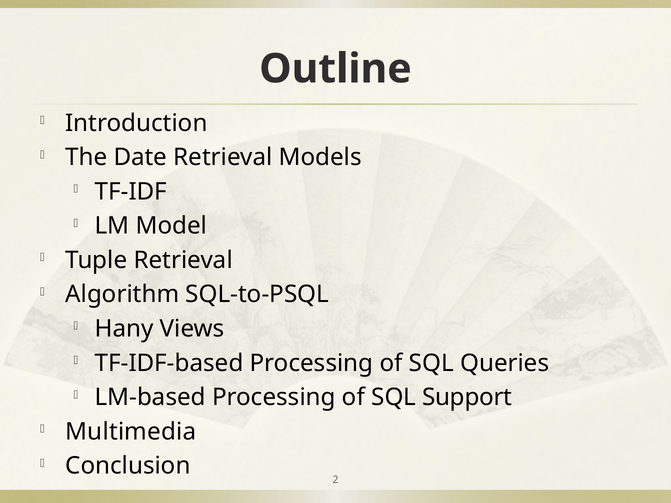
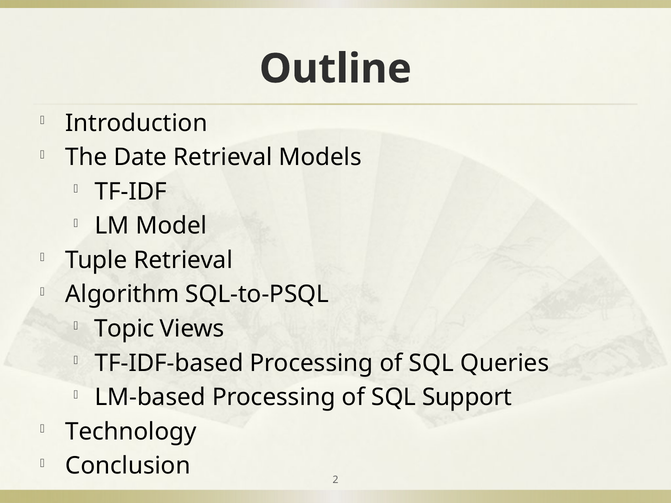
Hany: Hany -> Topic (124, 329)
Multimedia: Multimedia -> Technology (131, 432)
